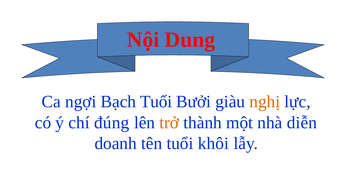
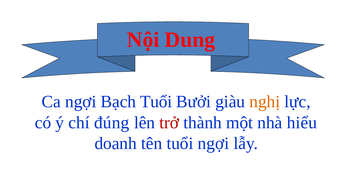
trở colour: orange -> red (169, 122)
diễn: diễn -> hiểu (302, 122)
tuổi khôi: khôi -> ngợi (213, 143)
